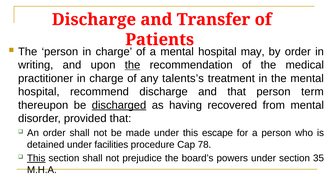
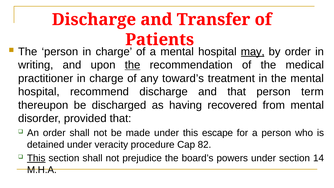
may underline: none -> present (253, 52)
talents’s: talents’s -> toward’s (183, 78)
discharged underline: present -> none (119, 105)
facilities: facilities -> veracity (111, 144)
78: 78 -> 82 (204, 144)
35: 35 -> 14 (319, 158)
